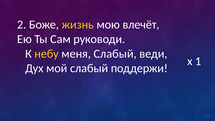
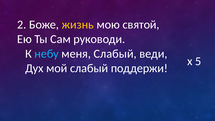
влечёт: влечёт -> святой (141, 25)
небу colour: yellow -> light blue (47, 54)
1: 1 -> 5 (198, 61)
